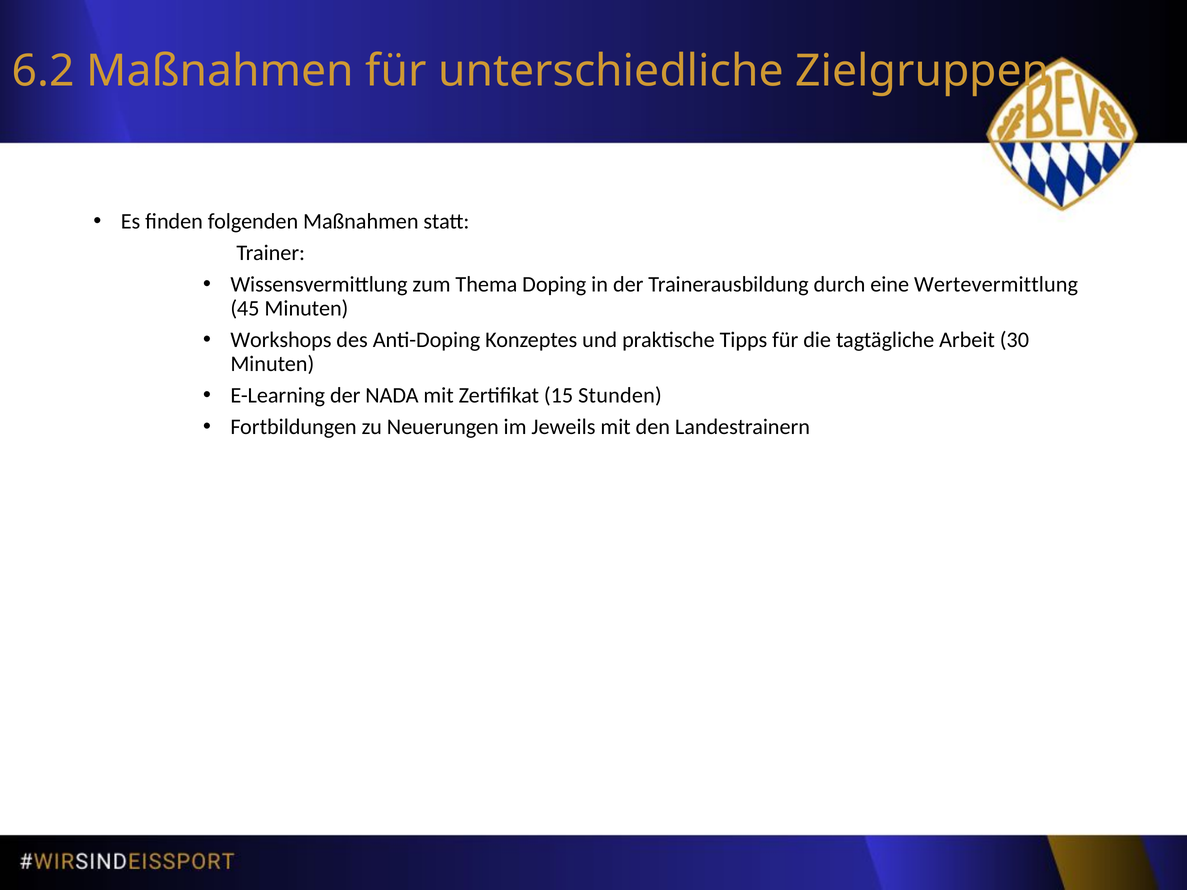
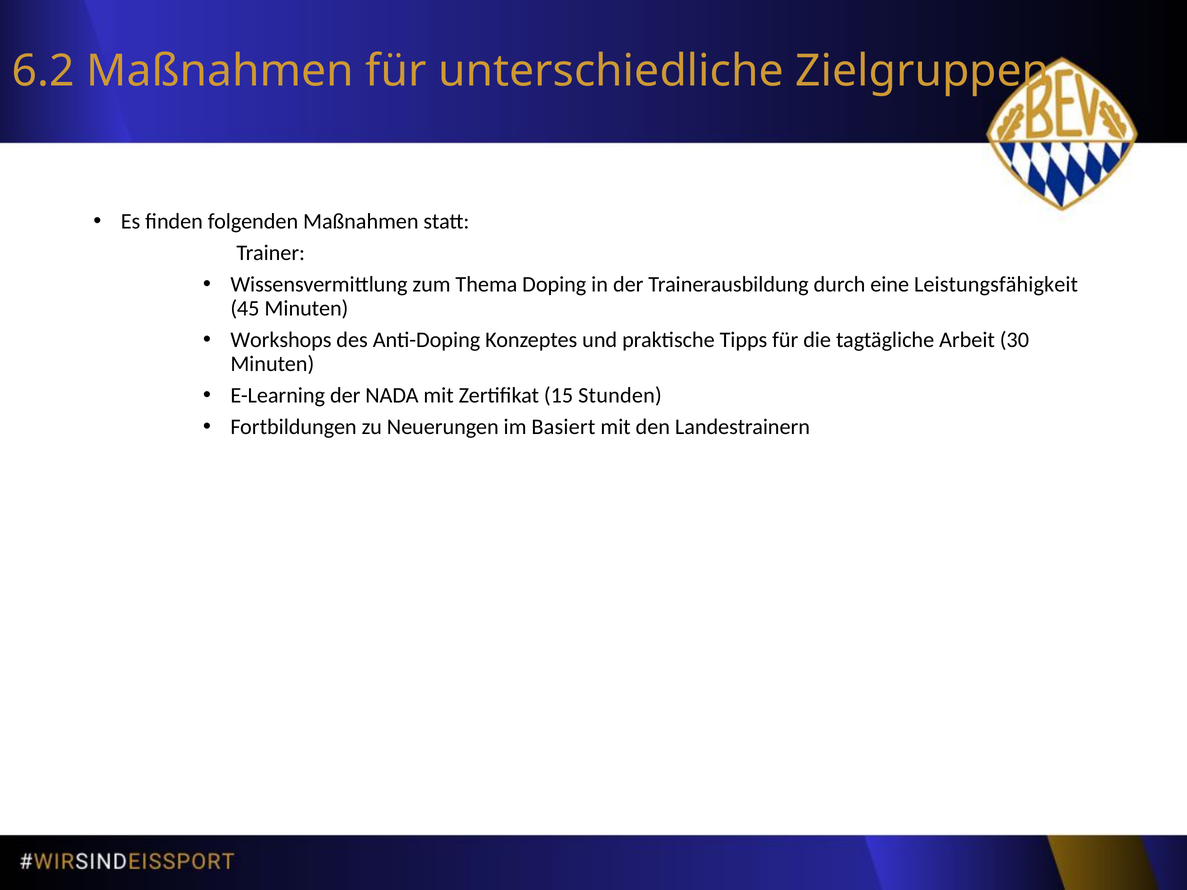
Wertevermittlung: Wertevermittlung -> Leistungsfähigkeit (996, 285)
Jeweils: Jeweils -> Basiert (563, 427)
